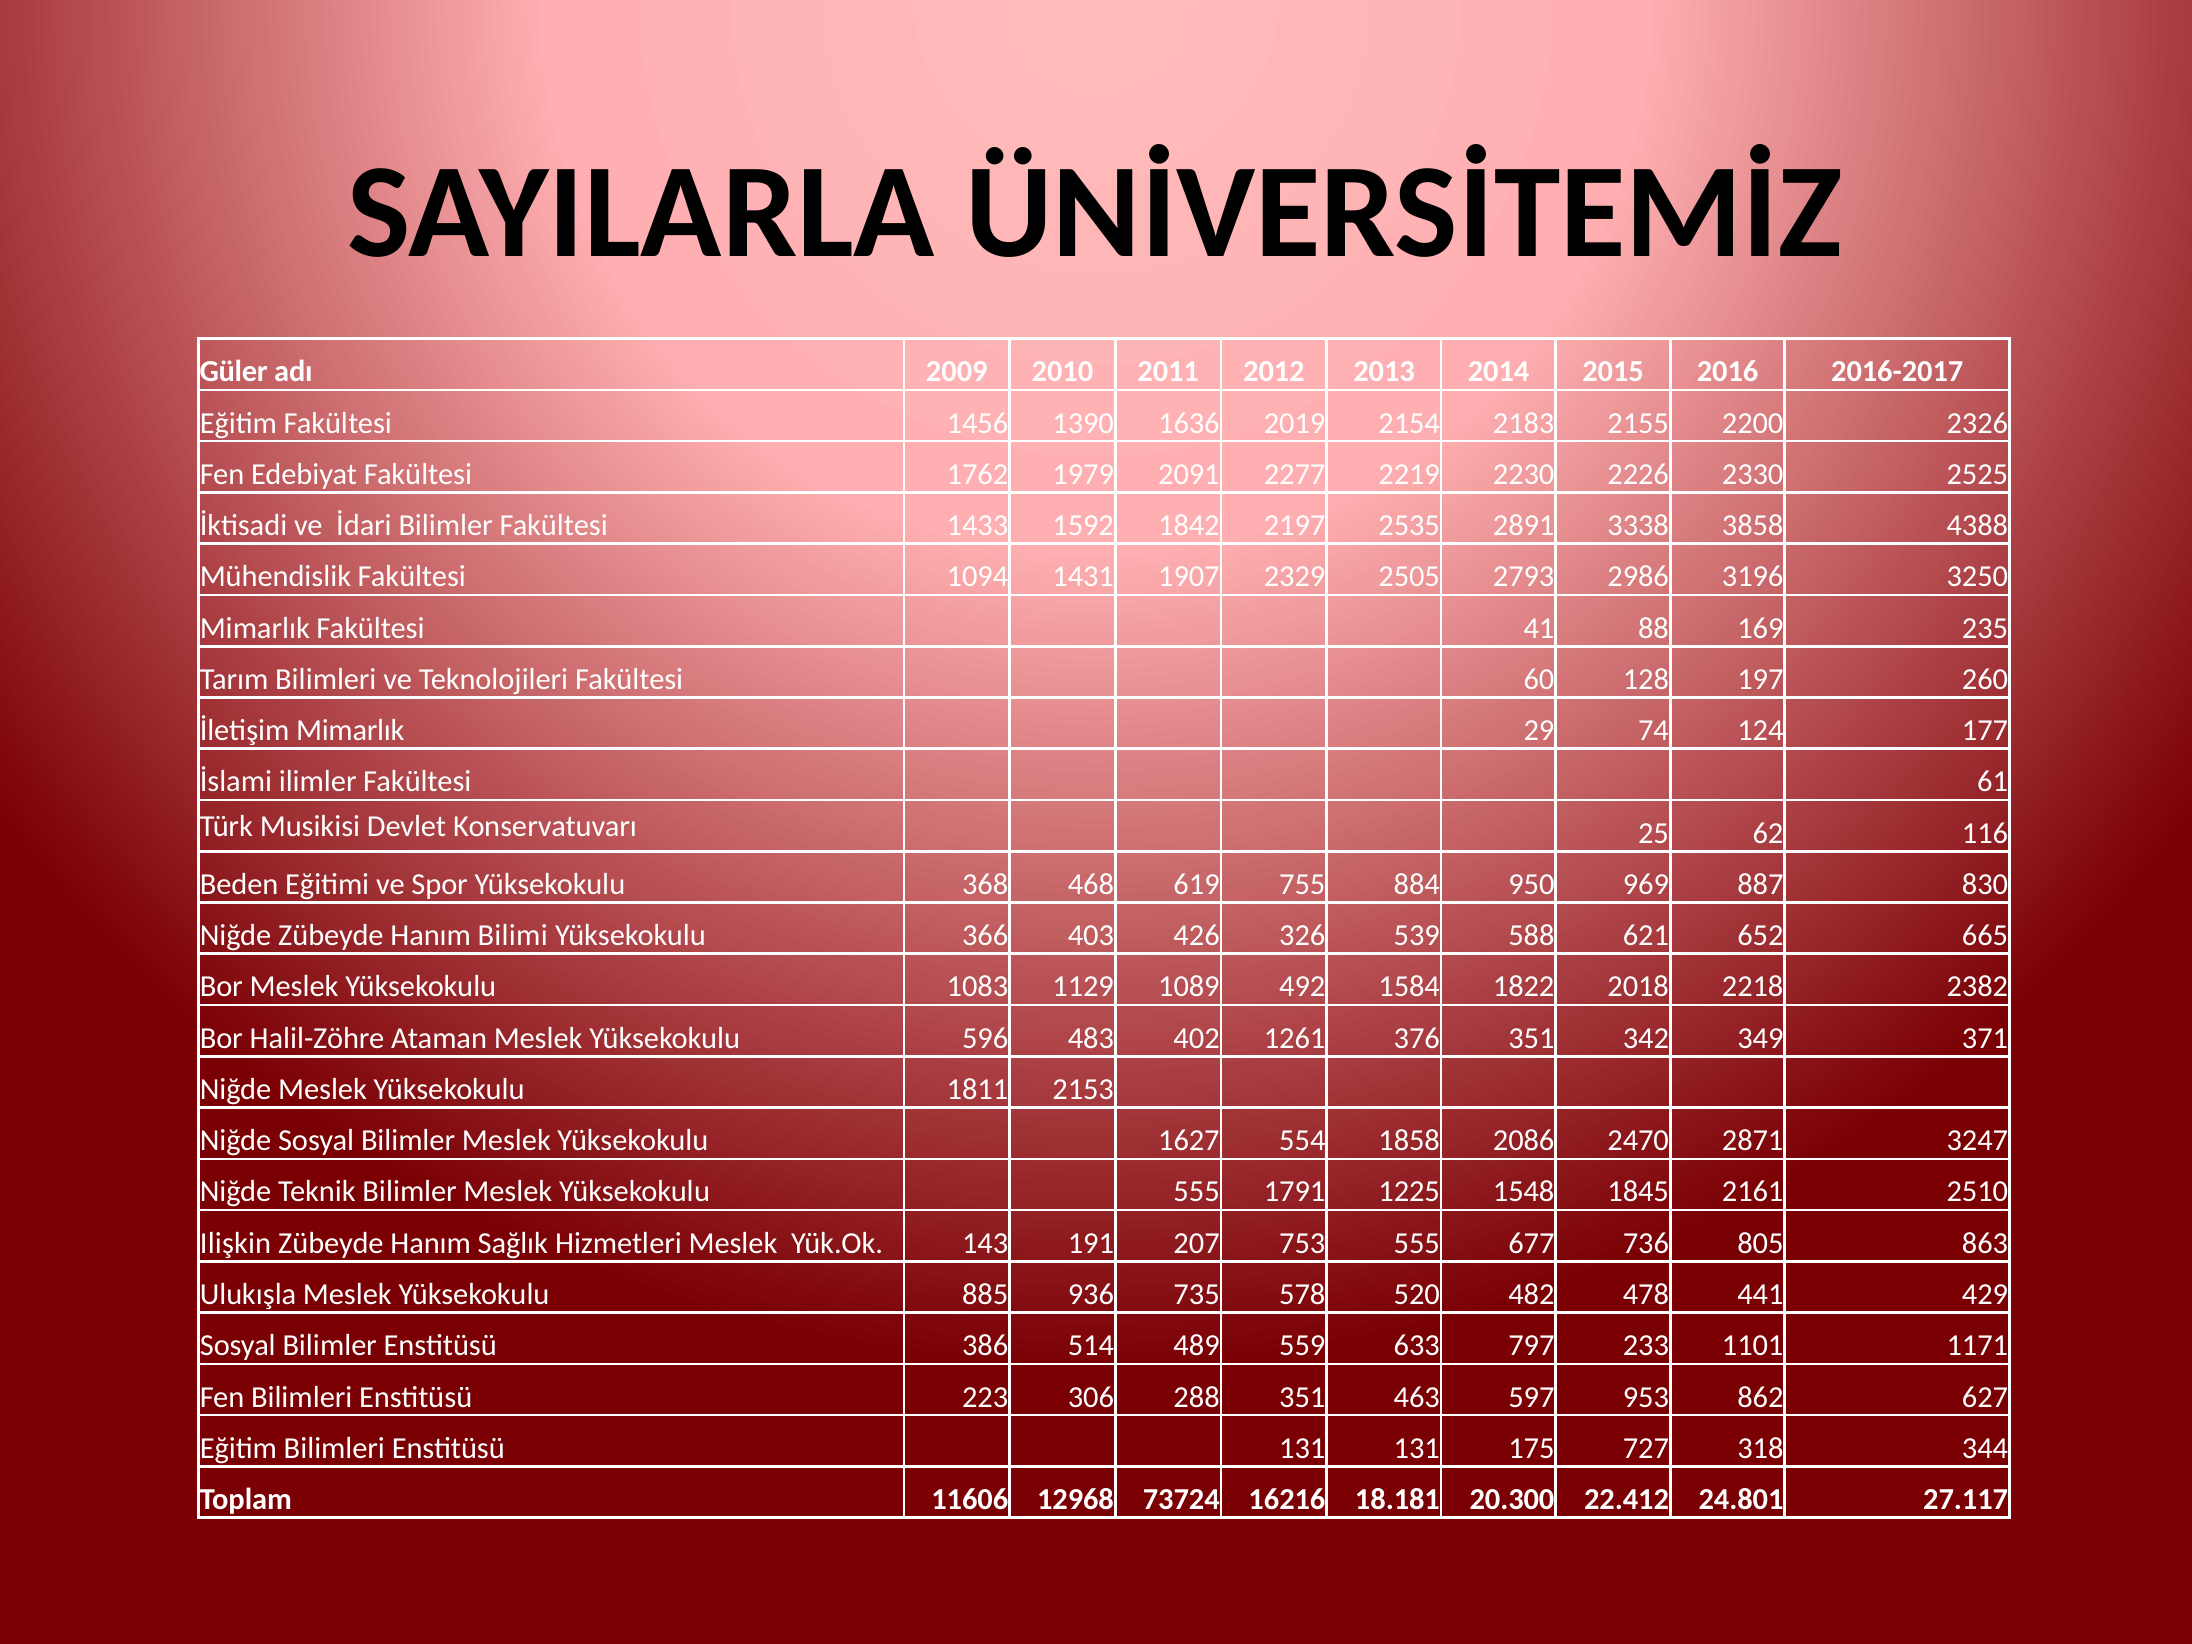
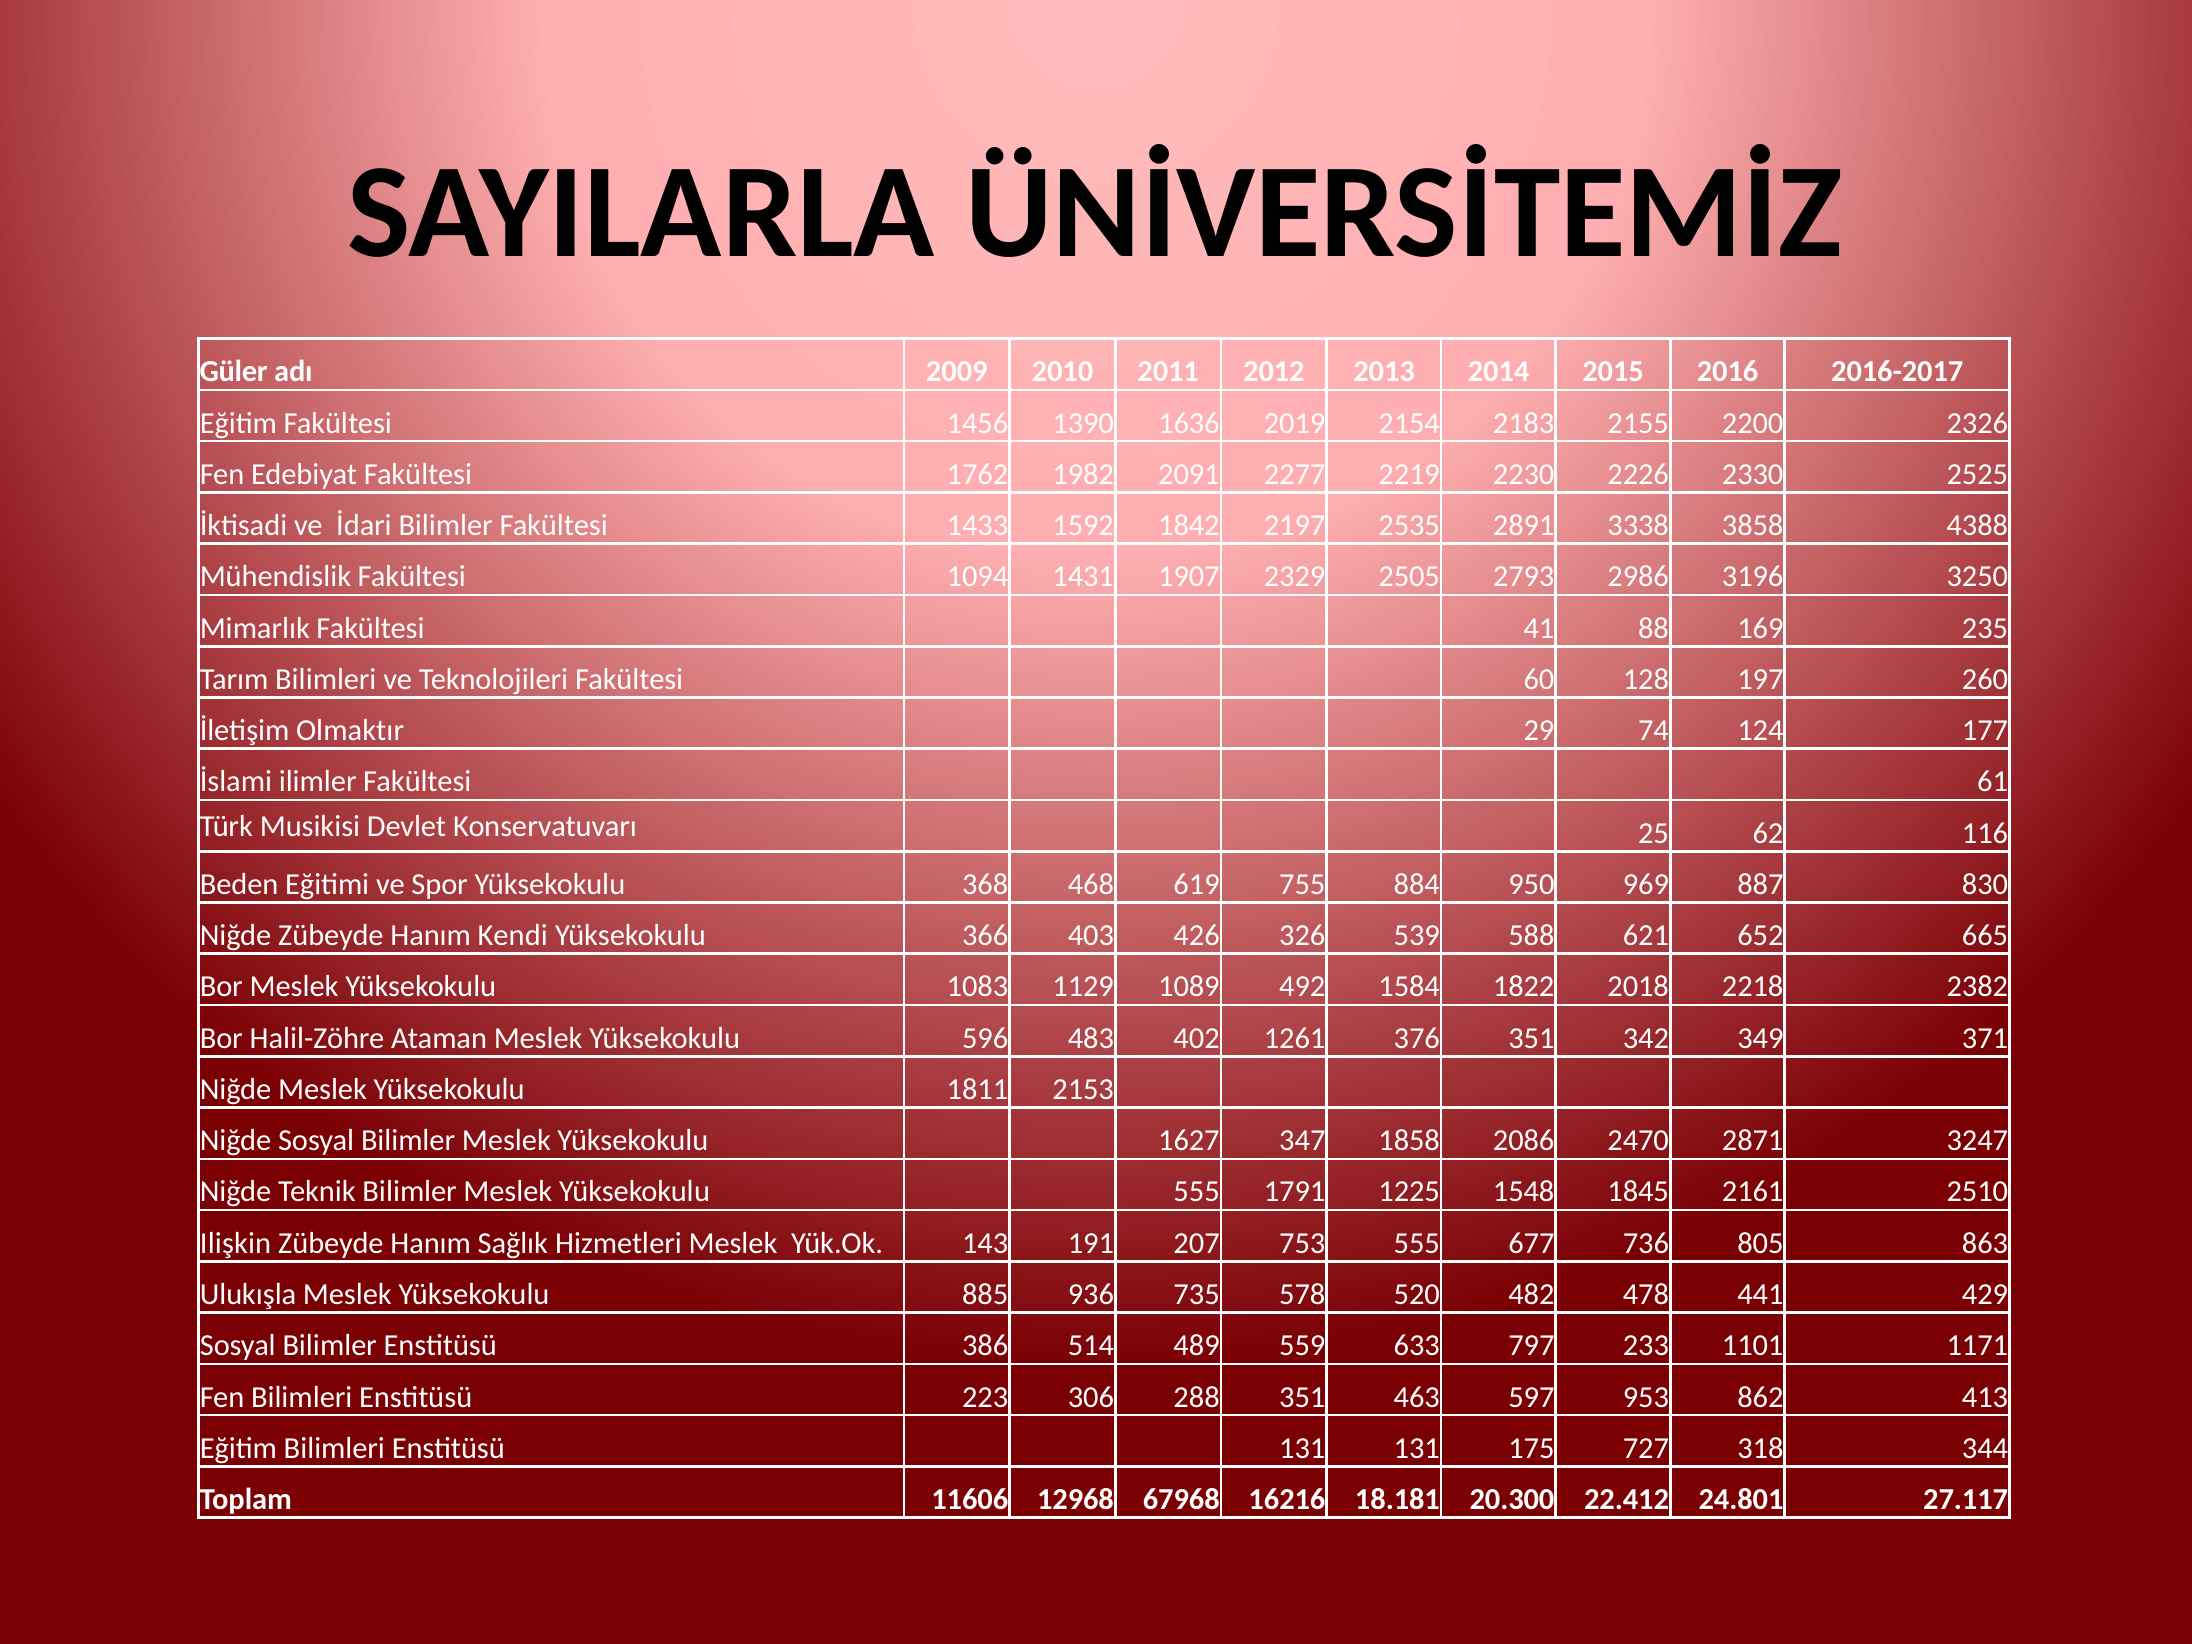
1979: 1979 -> 1982 (1083, 474)
İletişim Mimarlık: Mimarlık -> Olmaktır (350, 731)
Bilimi: Bilimi -> Kendi (513, 936)
554: 554 -> 347 (1302, 1141)
627: 627 -> 413 (1985, 1397)
73724: 73724 -> 67968 (1181, 1499)
